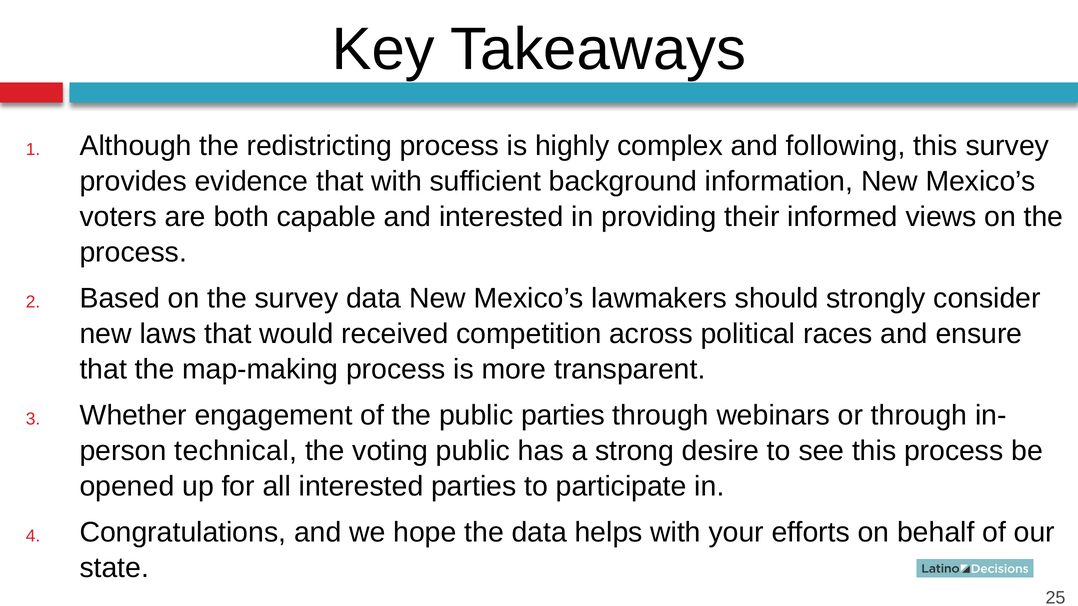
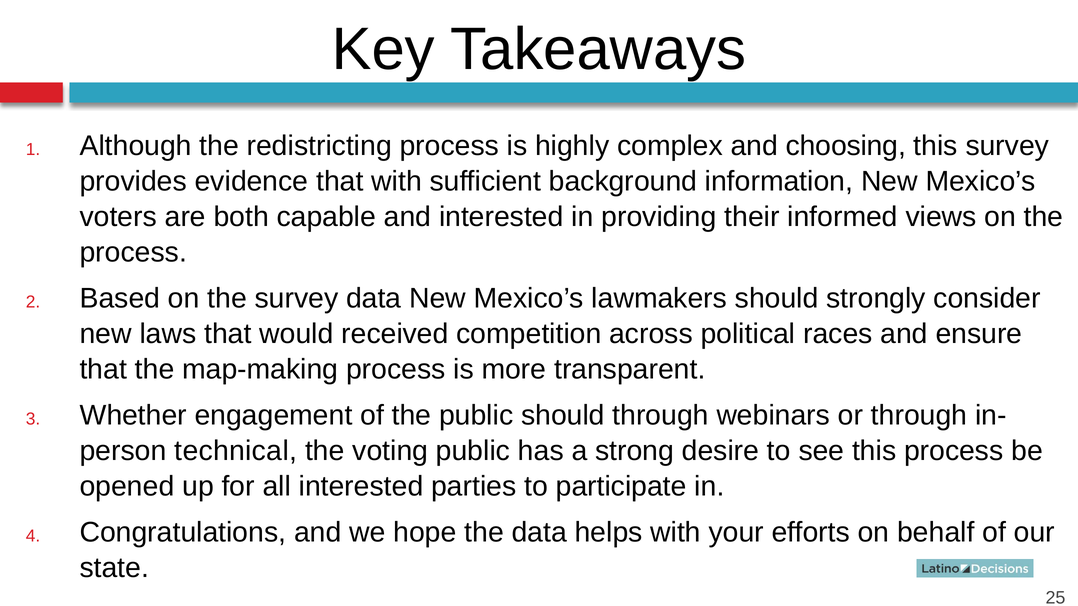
following: following -> choosing (846, 146)
public parties: parties -> should (563, 416)
